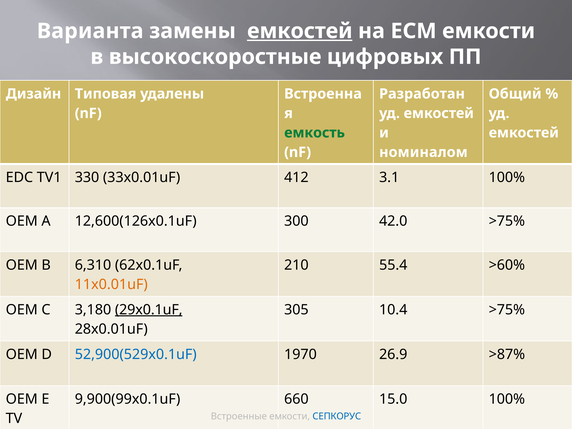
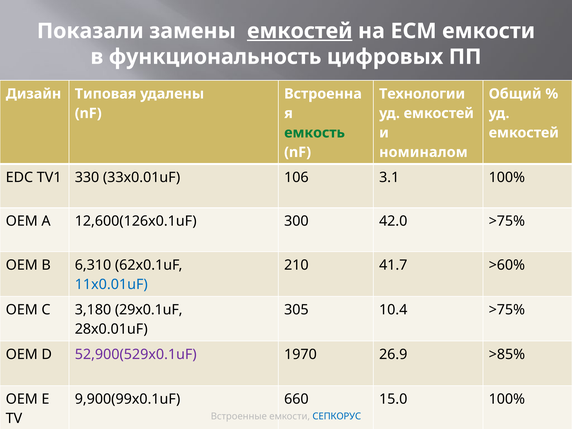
Варианта: Варианта -> Показали (90, 31)
высокоскоростные: высокоскоростные -> функциональность (215, 57)
Разработан: Разработан -> Технологии (422, 94)
412: 412 -> 106 (296, 177)
55.4: 55.4 -> 41.7 (393, 265)
11x0.01uF colour: orange -> blue (111, 285)
29x0.1uF underline: present -> none (149, 310)
52,900(529x0.1uF colour: blue -> purple (136, 354)
>87%: >87% -> >85% (507, 354)
